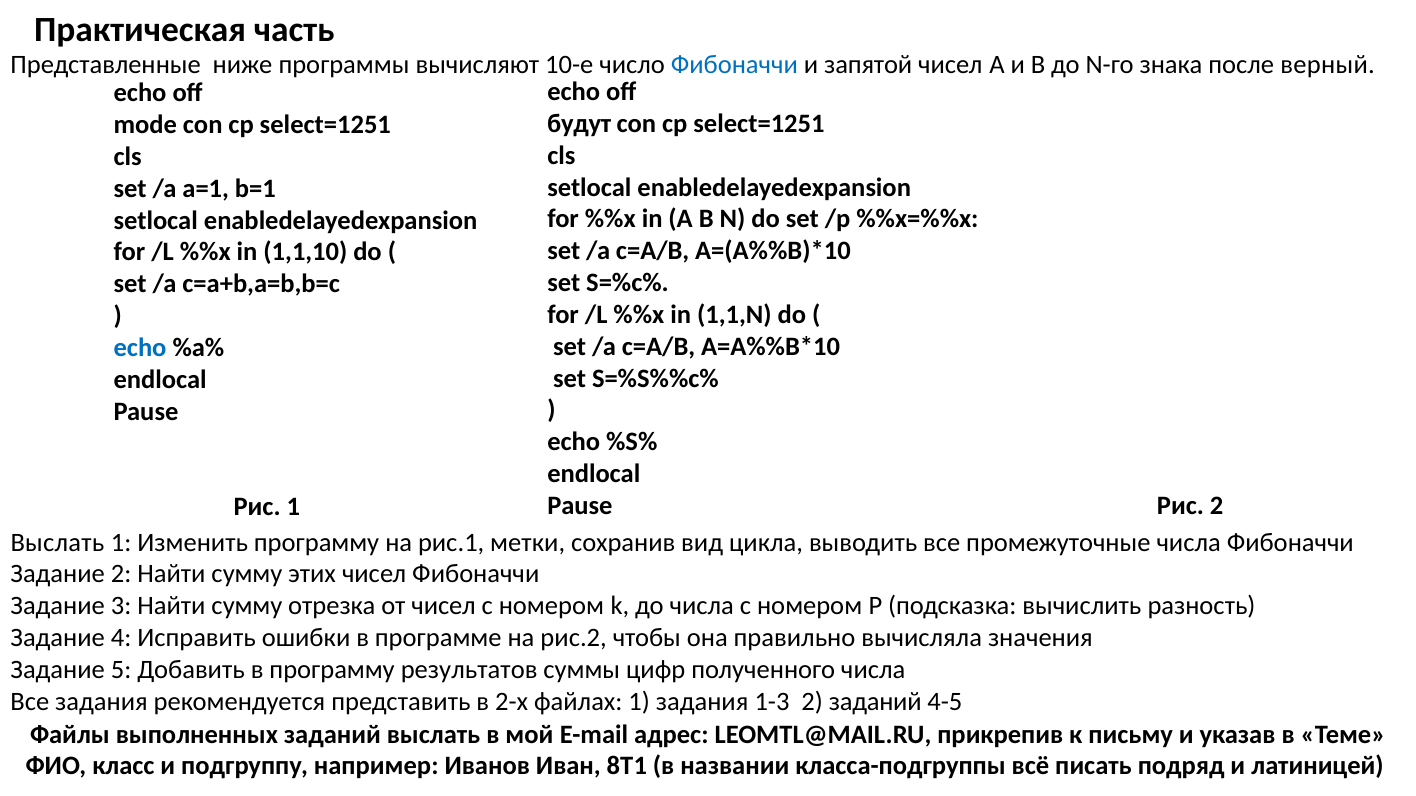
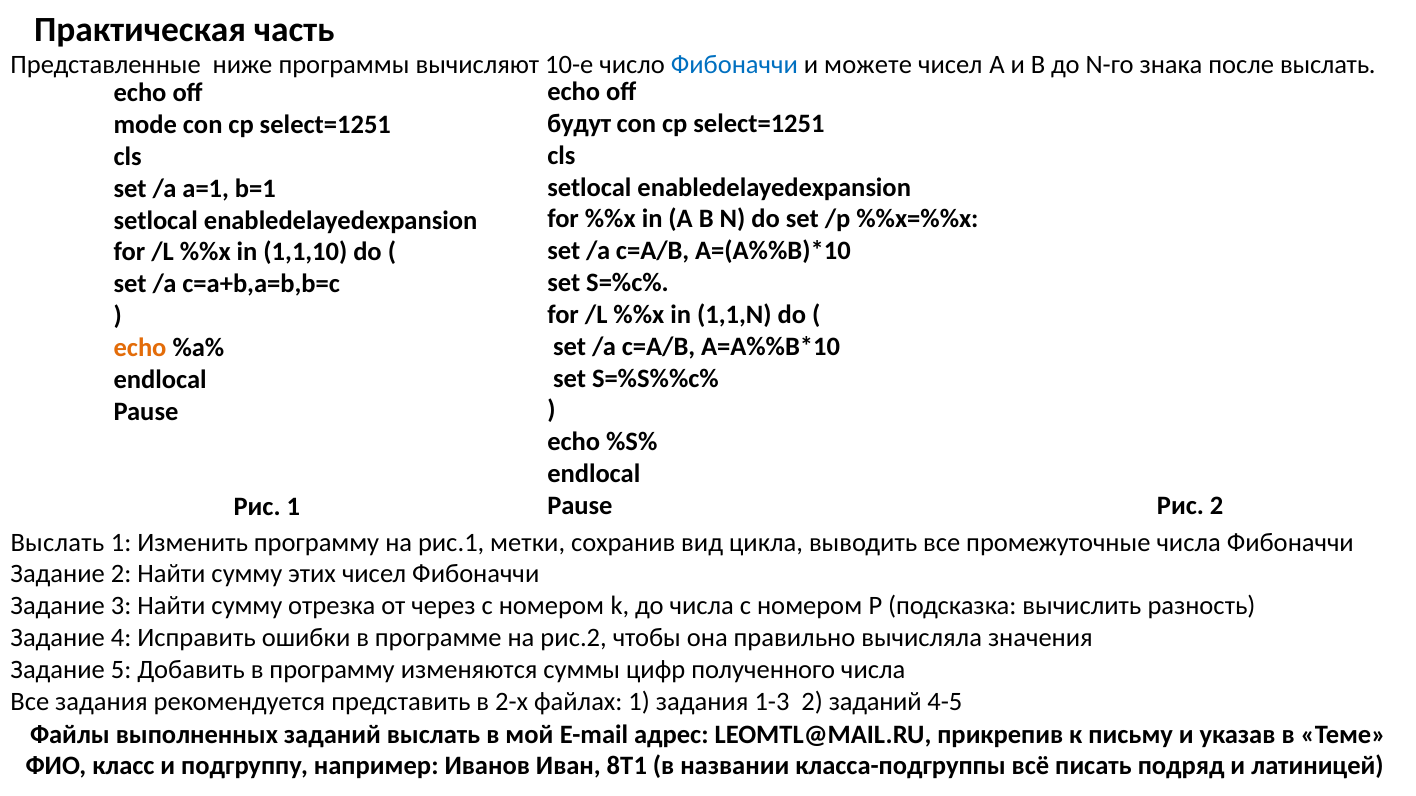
запятой: запятой -> можете (868, 64)
после верный: верный -> выслать (1328, 64)
echo colour: blue -> orange (140, 348)
от чисел: чисел -> через (444, 606)
результатов: результатов -> изменяются (469, 670)
